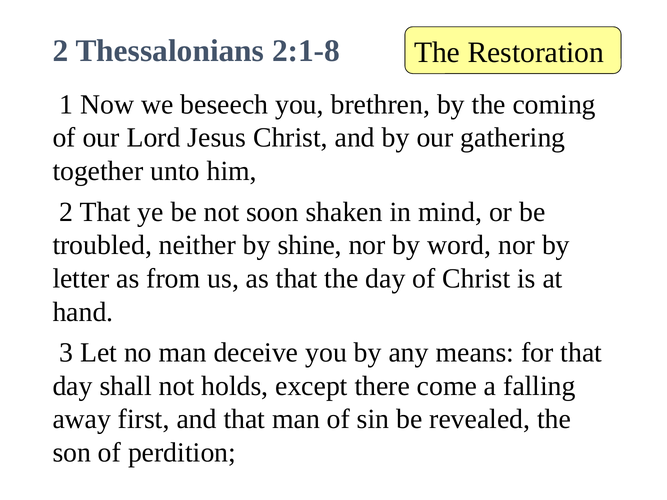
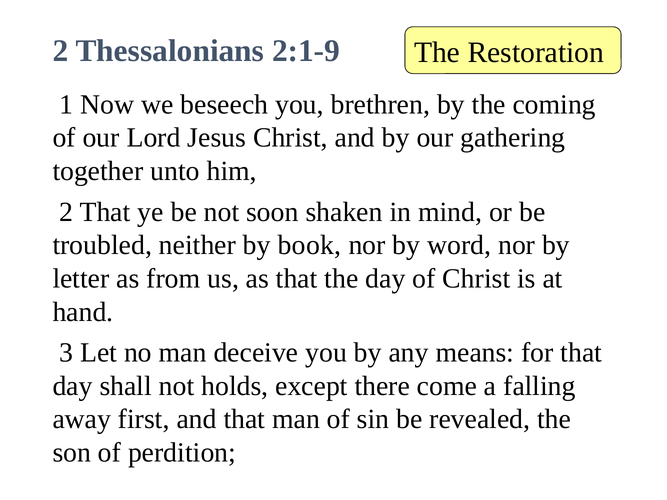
2:1-8: 2:1-8 -> 2:1-9 (306, 51)
shine: shine -> book (309, 245)
